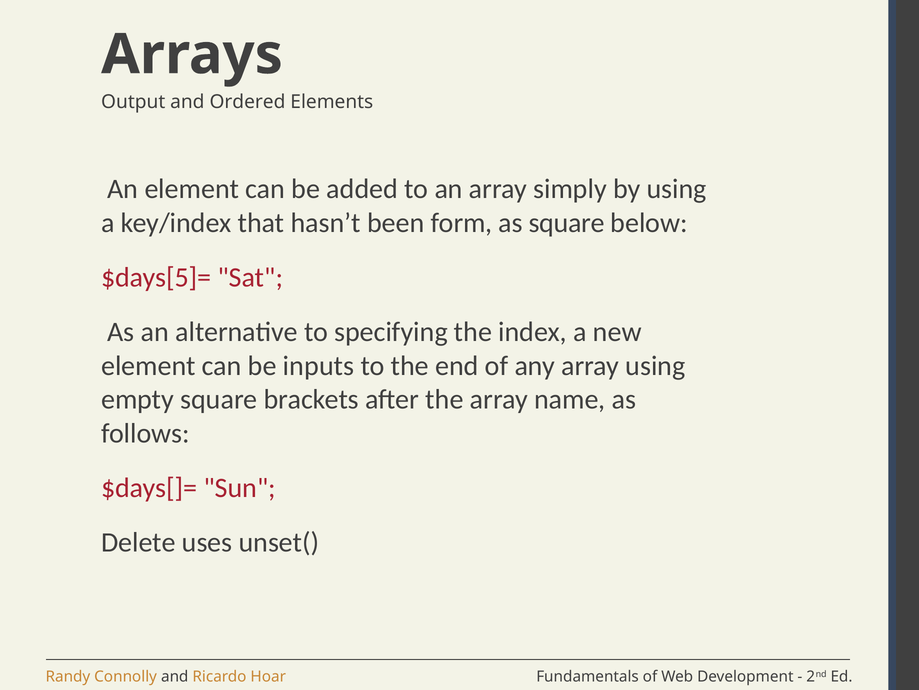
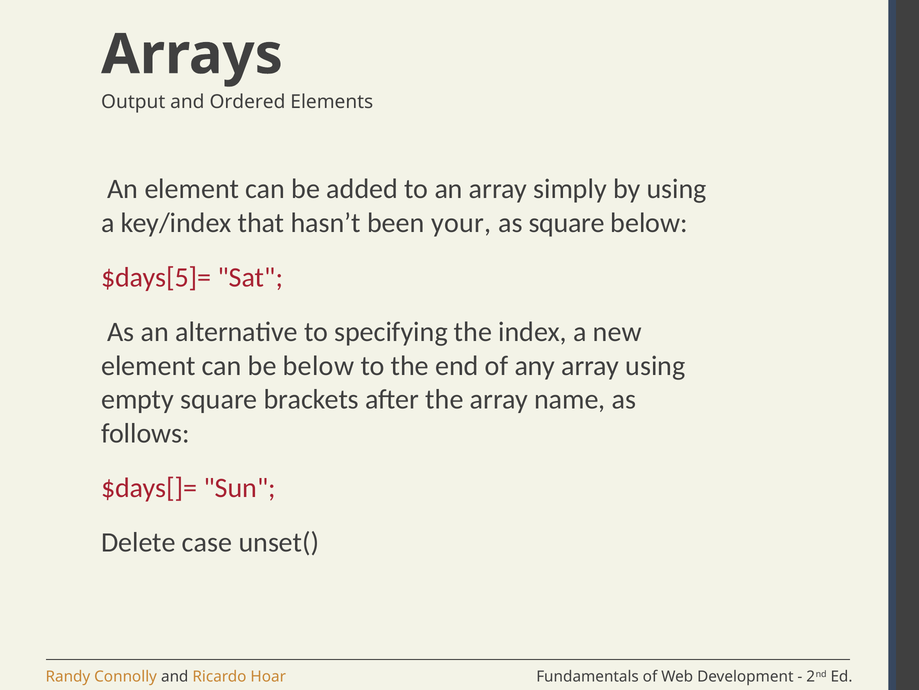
form: form -> your (461, 223)
be inputs: inputs -> below (319, 365)
uses: uses -> case (207, 542)
